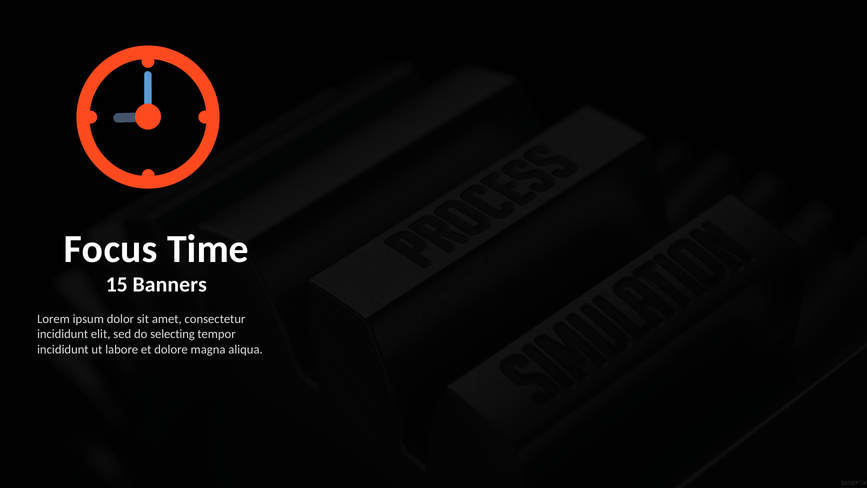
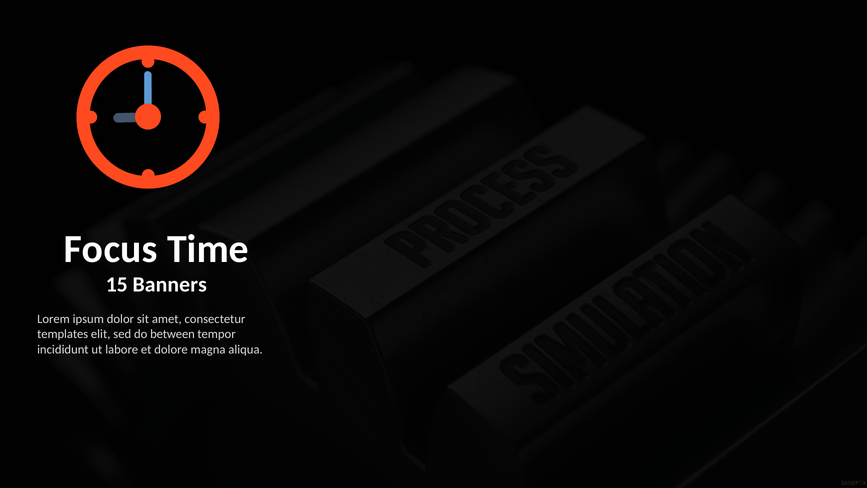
incididunt: incididunt -> templates (63, 334)
selecting: selecting -> between (172, 334)
